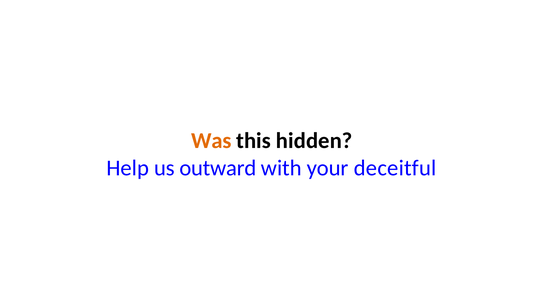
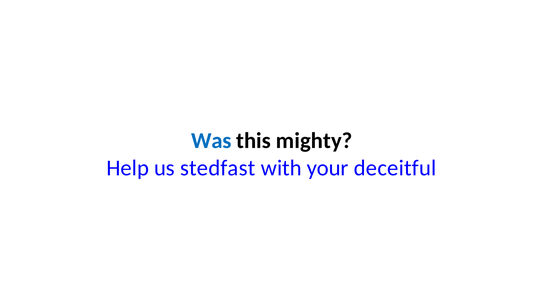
Was colour: orange -> blue (211, 141)
hidden: hidden -> mighty (314, 141)
outward: outward -> stedfast (218, 168)
